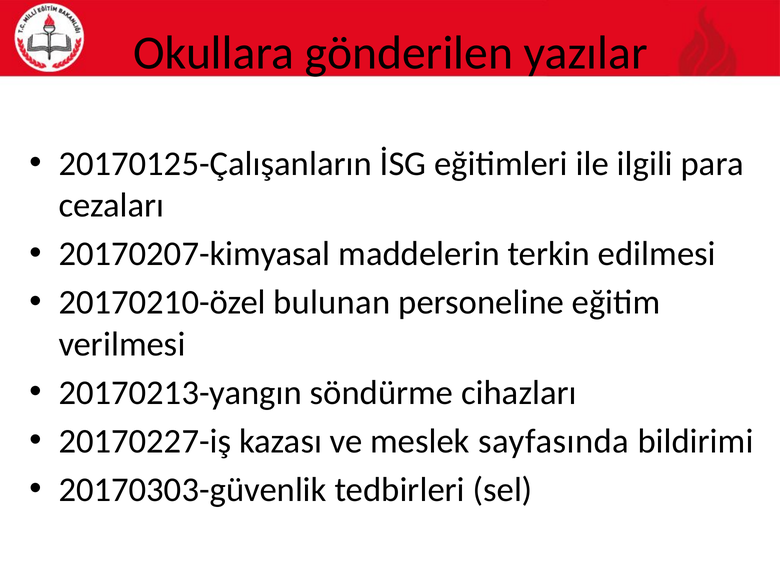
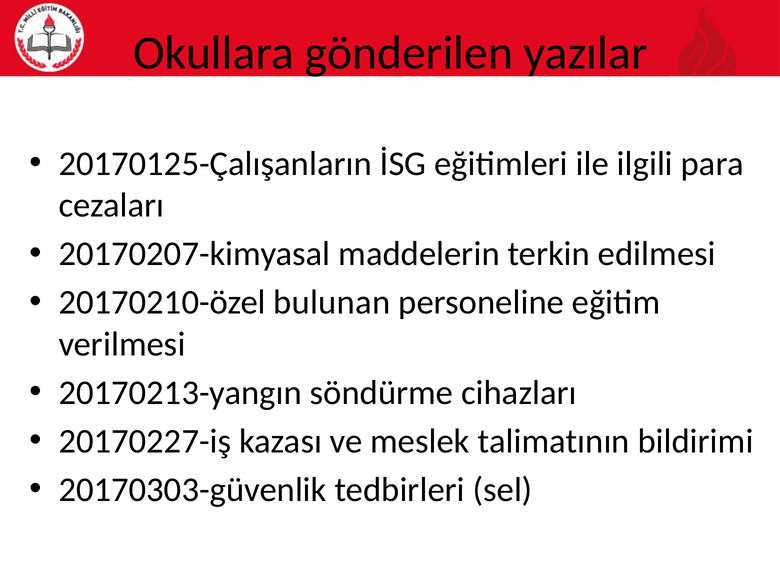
sayfasında: sayfasında -> talimatının (554, 441)
